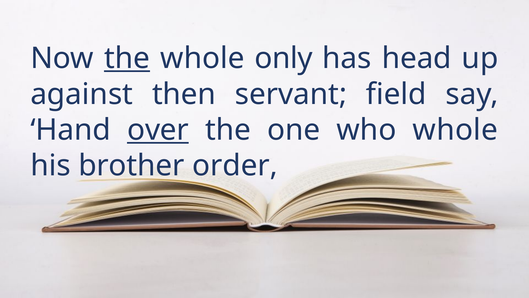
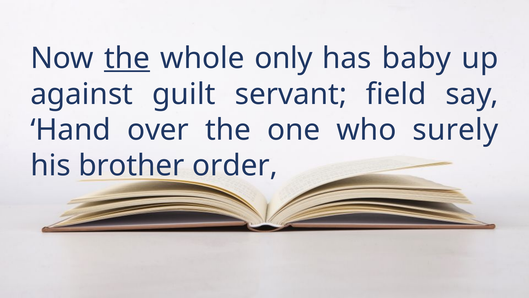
head: head -> baby (416, 58)
then: then -> guilt (184, 94)
over underline: present -> none (158, 130)
who whole: whole -> surely (455, 130)
